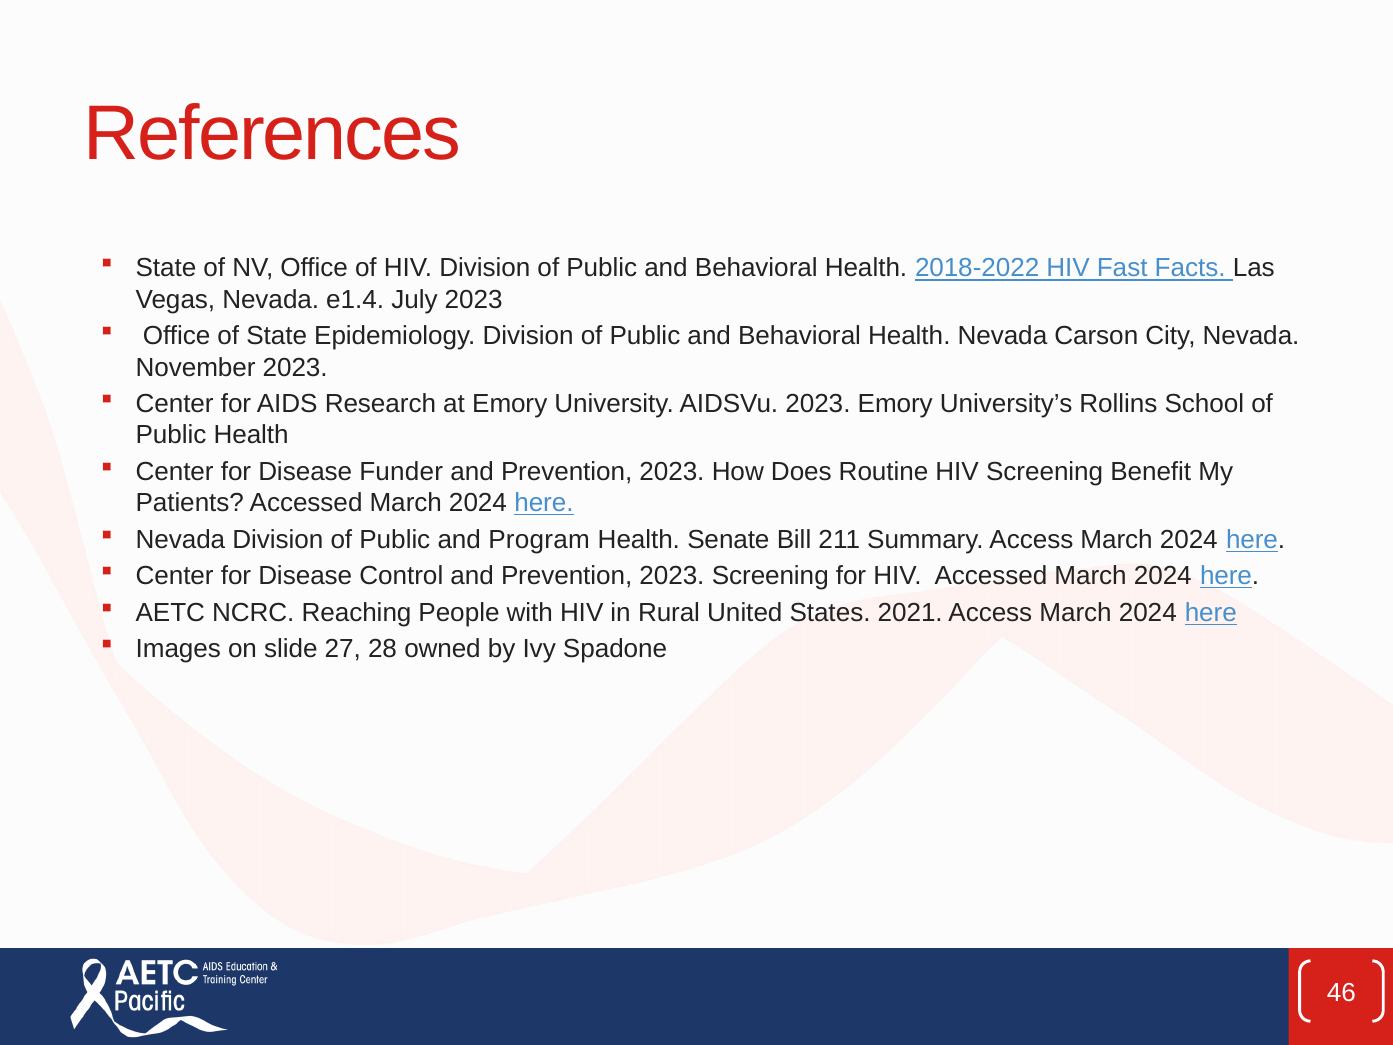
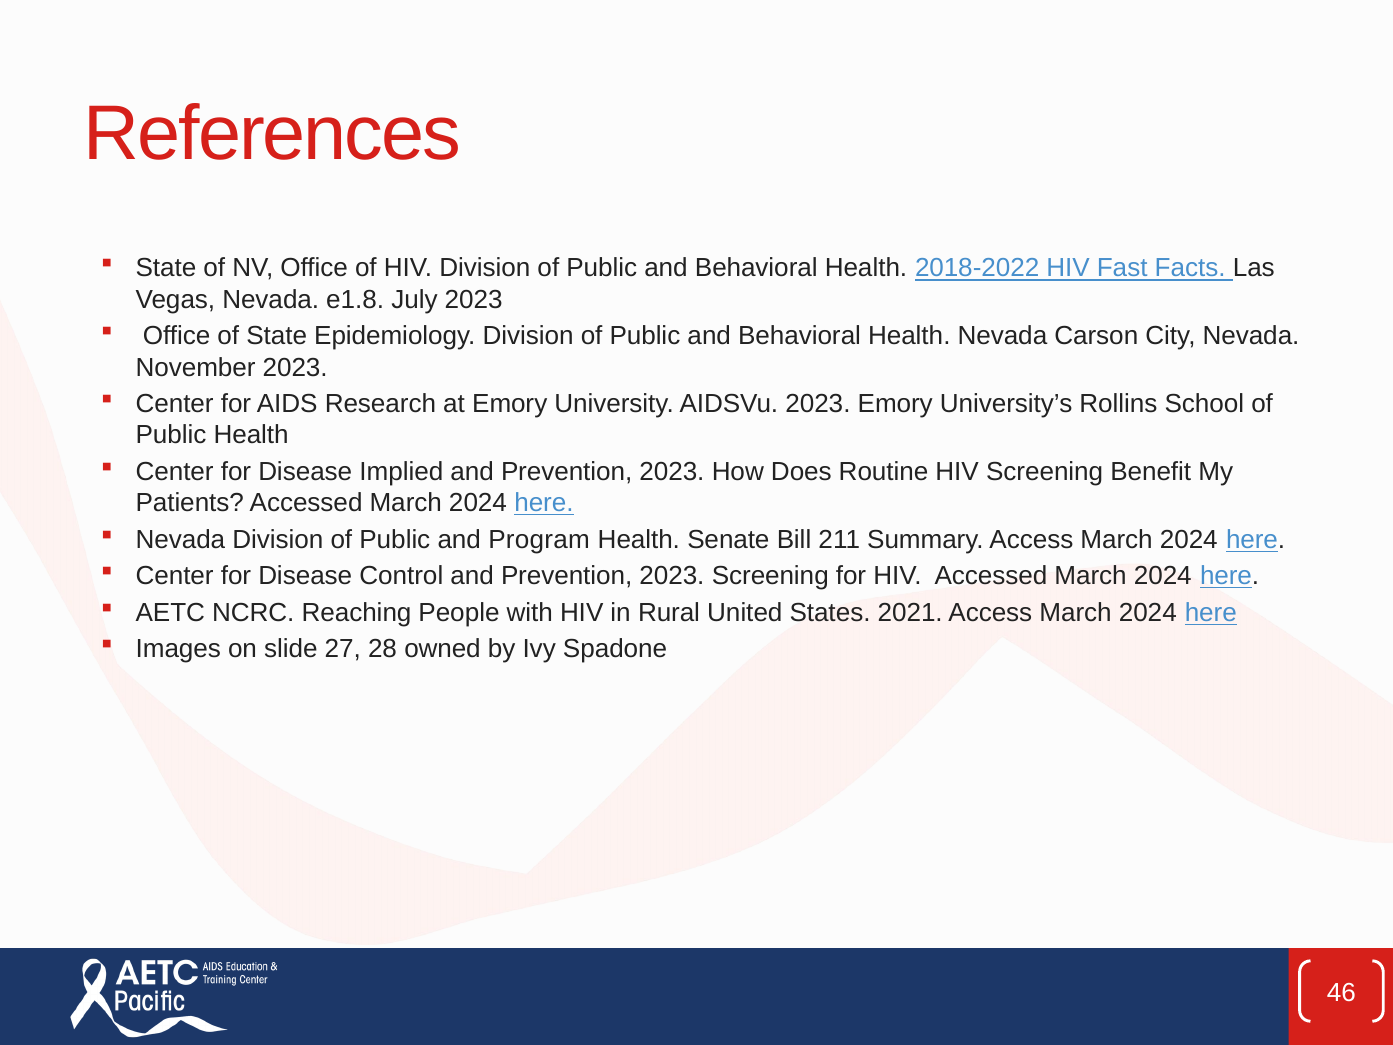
e1.4: e1.4 -> e1.8 (355, 300)
Funder: Funder -> Implied (401, 472)
